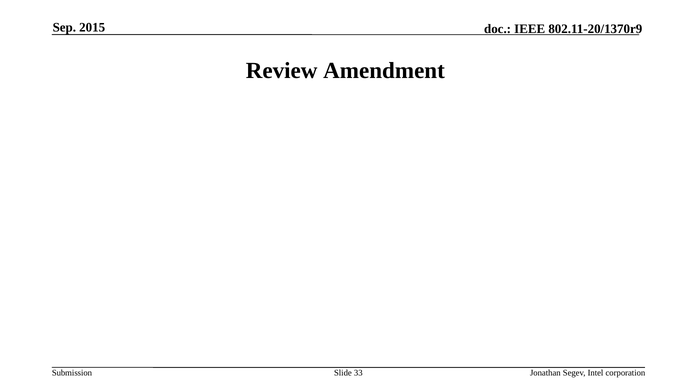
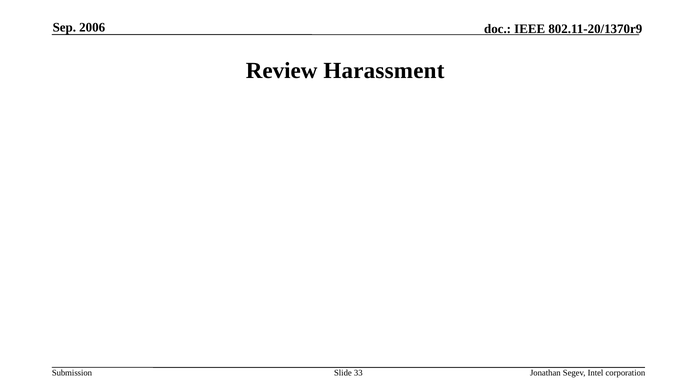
2015: 2015 -> 2006 (92, 27)
Amendment: Amendment -> Harassment (384, 71)
